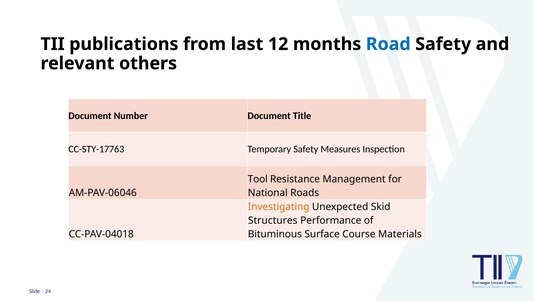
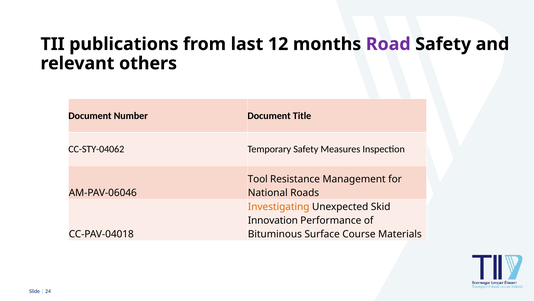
Road colour: blue -> purple (388, 44)
CC-STY-17763: CC-STY-17763 -> CC-STY-04062 (96, 149)
Structures: Structures -> Innovation (273, 220)
